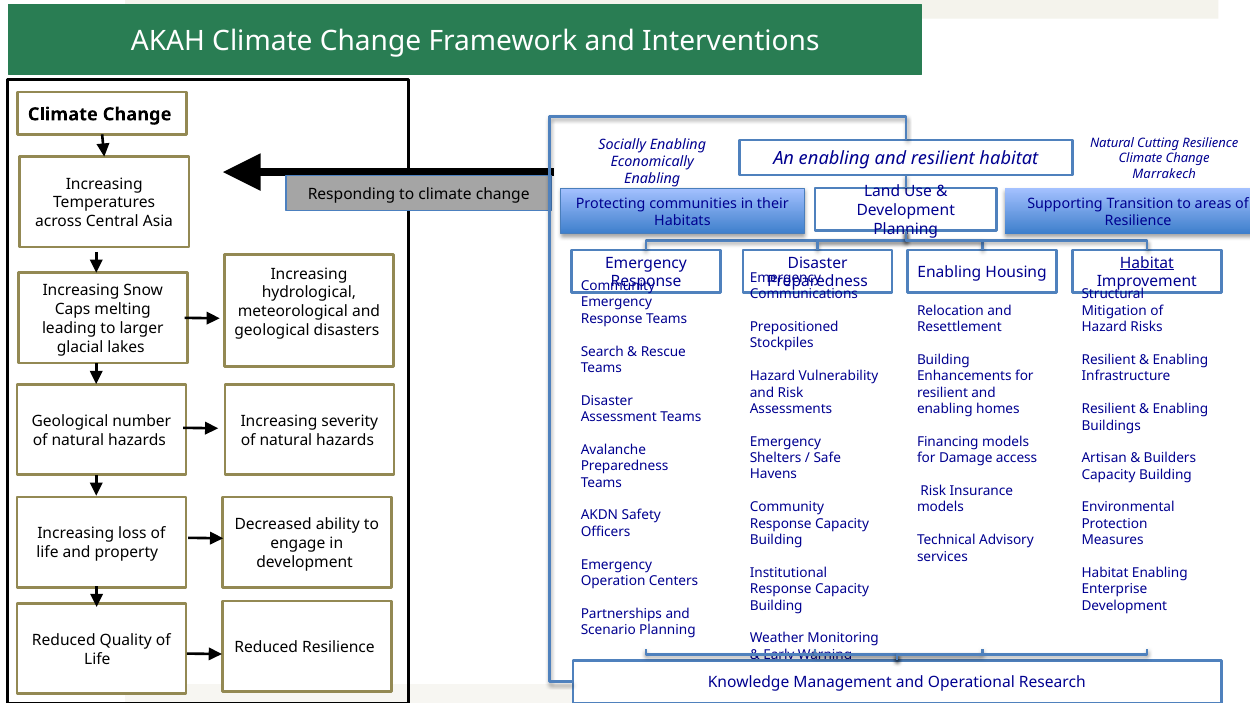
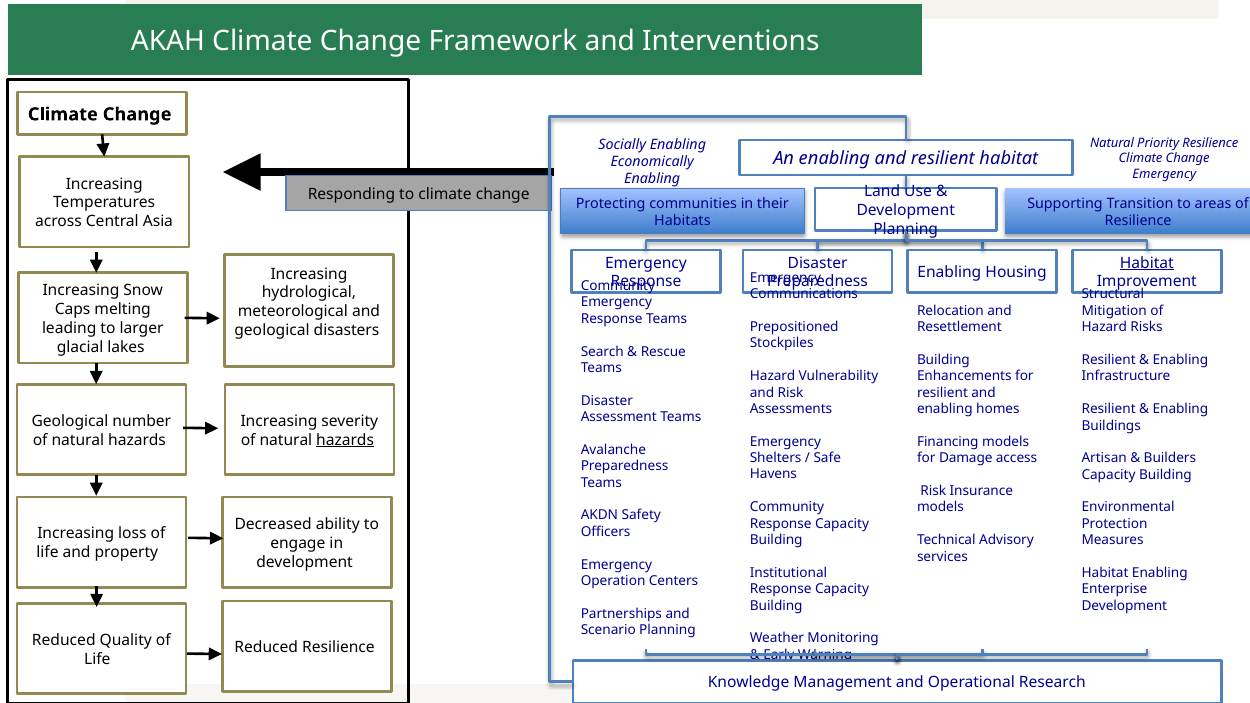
Cutting: Cutting -> Priority (1158, 143)
Marrakech: Marrakech -> Emergency (1164, 174)
hazards underline: none -> present (345, 440)
